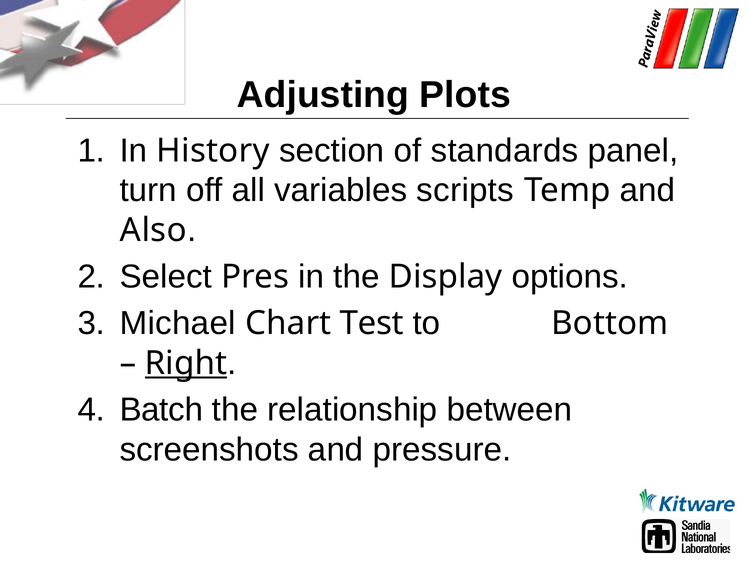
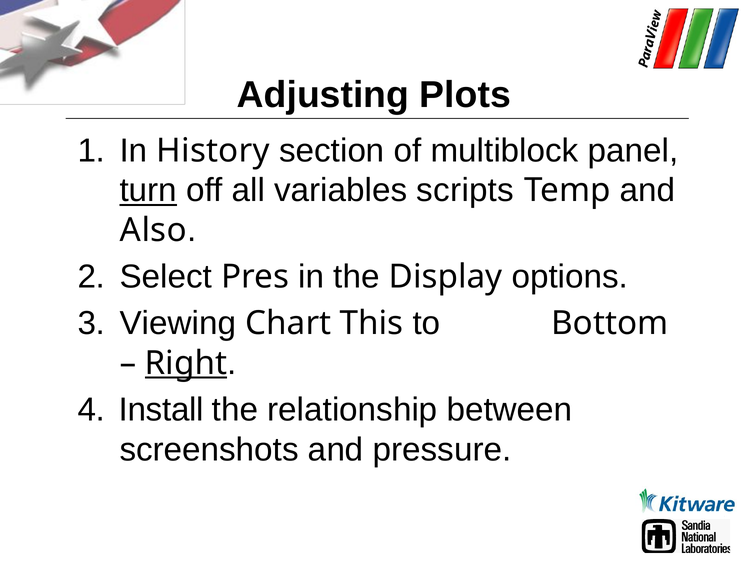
standards: standards -> multiblock (505, 151)
turn underline: none -> present (148, 190)
Michael: Michael -> Viewing (178, 323)
Test: Test -> This (372, 323)
Batch: Batch -> Install (161, 410)
